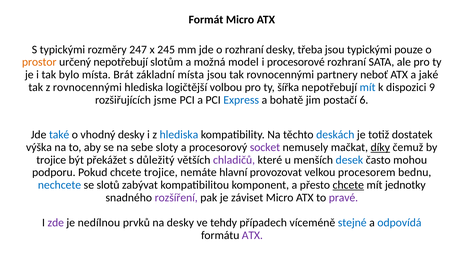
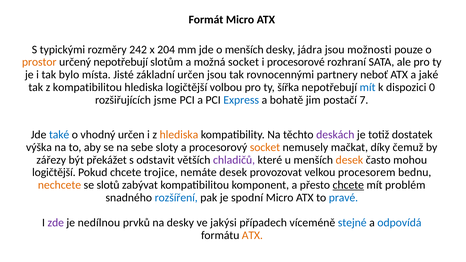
247: 247 -> 242 (138, 50)
245: 245 -> 204 (166, 50)
o rozhraní: rozhraní -> menších (244, 50)
třeba: třeba -> jádra (310, 50)
jsou typickými: typickými -> možnosti (369, 50)
možná model: model -> socket (244, 62)
Brát: Brát -> Jisté (124, 75)
základní místa: místa -> určen (191, 75)
z rovnocennými: rovnocennými -> kompatibilitou (87, 87)
9: 9 -> 0 (432, 87)
6: 6 -> 7 (364, 100)
vhodný desky: desky -> určen (131, 135)
hlediska colour: blue -> orange (179, 135)
deskách colour: blue -> purple (335, 135)
socket colour: purple -> orange (265, 147)
díky underline: present -> none (380, 147)
trojice: trojice -> zářezy (51, 160)
důležitý: důležitý -> odstavit (156, 160)
desek colour: blue -> orange (349, 160)
podporu: podporu -> logičtější (54, 172)
nemáte hlavní: hlavní -> desek (233, 172)
nechcete colour: blue -> orange (59, 185)
jednotky: jednotky -> problém (405, 185)
rozšíření colour: purple -> blue (176, 198)
záviset: záviset -> spodní (247, 198)
pravé colour: purple -> blue (343, 198)
tehdy: tehdy -> jakýsi (223, 223)
ATX colour: purple -> orange (252, 235)
